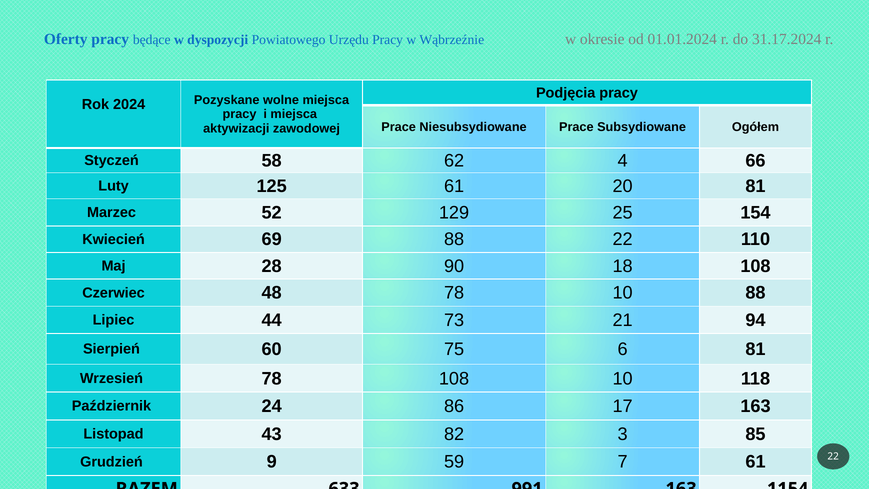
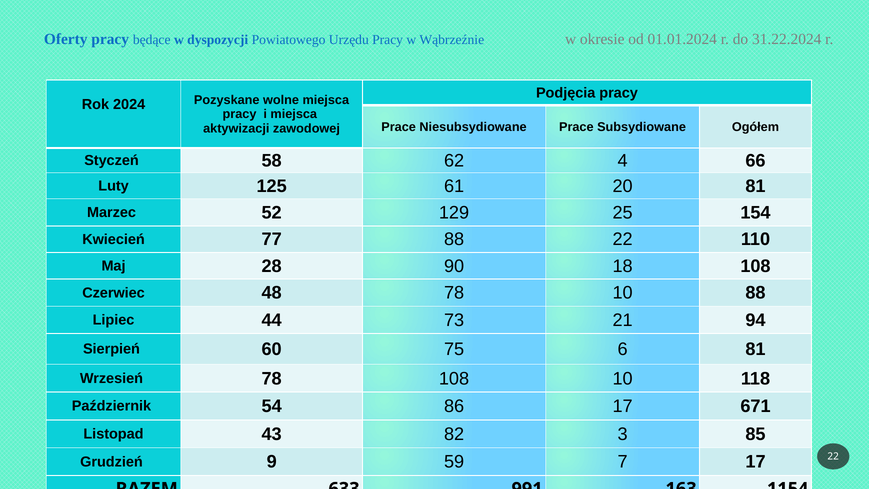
31.17.2024: 31.17.2024 -> 31.22.2024 (787, 39)
69: 69 -> 77 (272, 239)
24: 24 -> 54 (272, 406)
163: 163 -> 671 (756, 406)
61: 61 -> 17 (756, 462)
